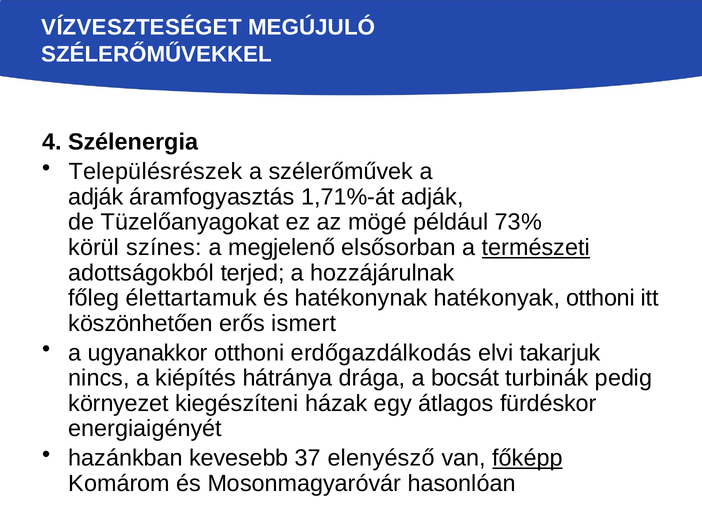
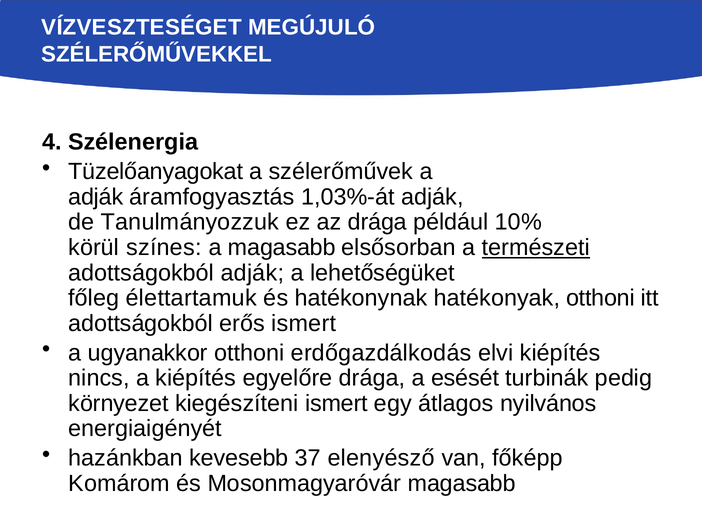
Településrészek: Településrészek -> Tüzelőanyagokat (156, 172)
1,71%-át: 1,71%-át -> 1,03%-át (348, 197)
Tüzelőanyagokat: Tüzelőanyagokat -> Tanulmányozzuk (190, 222)
az mögé: mögé -> drága (377, 222)
73%: 73% -> 10% (518, 222)
a megjelenő: megjelenő -> magasabb (282, 247)
adottságokból terjed: terjed -> adják (252, 273)
hozzájárulnak: hozzájárulnak -> lehetőségüket (383, 273)
köszönhetően: köszönhetően -> adottságokból (141, 323)
elvi takarjuk: takarjuk -> kiépítés (560, 353)
hátránya: hátránya -> egyelőre (287, 378)
bocsát: bocsát -> esését (465, 378)
kiegészíteni házak: házak -> ismert (336, 403)
fürdéskor: fürdéskor -> nyilvános (548, 403)
főképp underline: present -> none (527, 458)
Mosonmagyaróvár hasonlóan: hasonlóan -> magasabb (462, 483)
